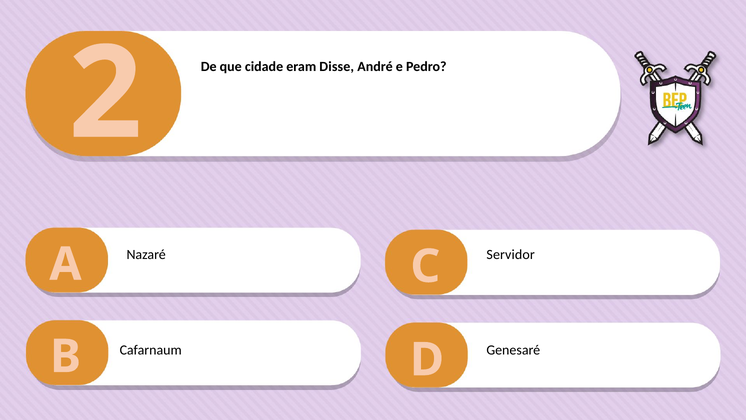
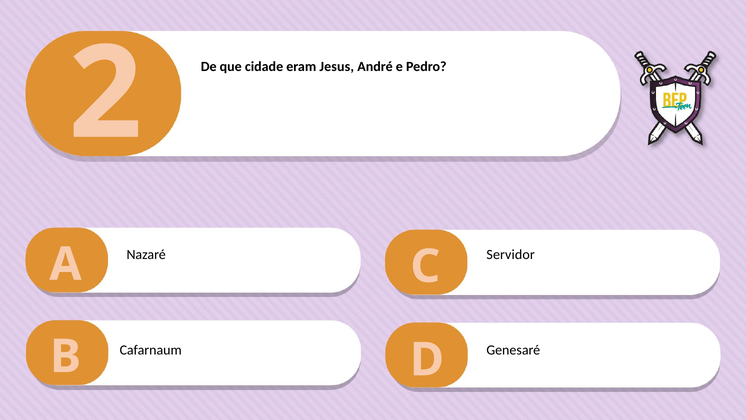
Disse: Disse -> Jesus (337, 67)
